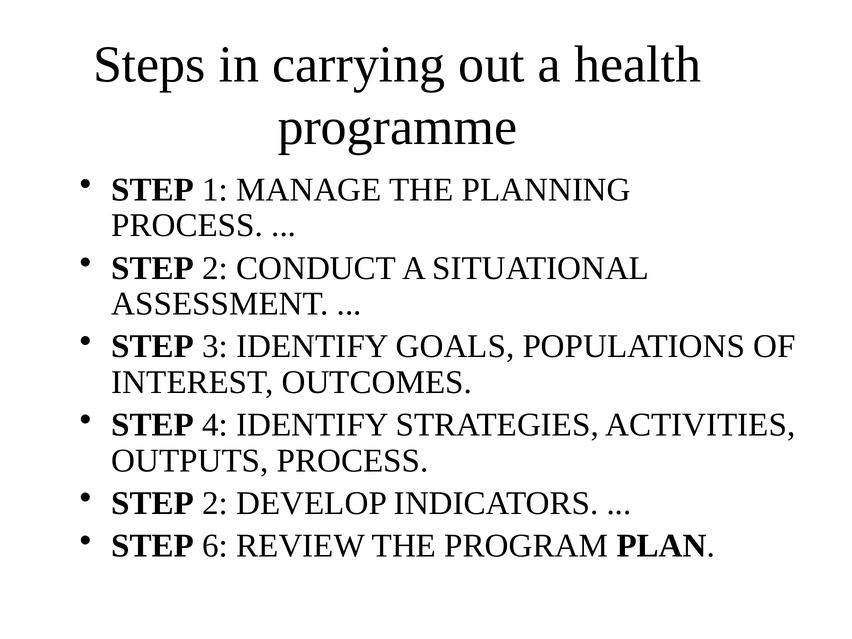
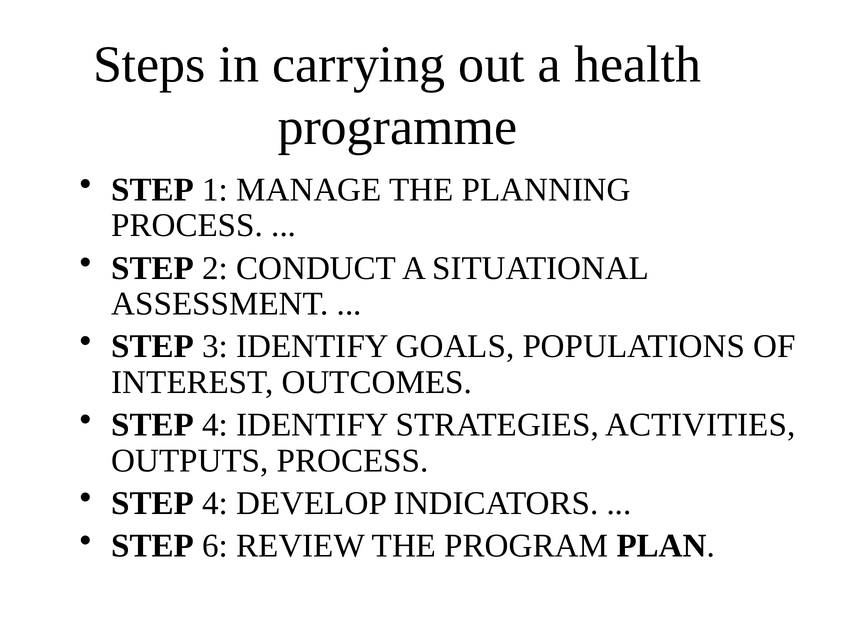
2: 2 -> 4 (215, 503)
